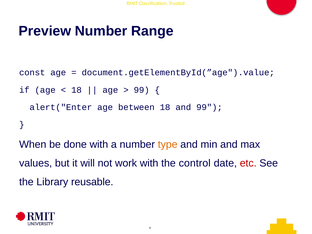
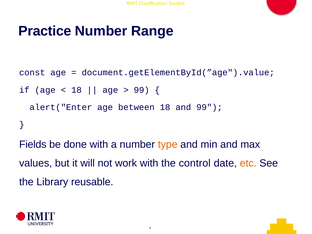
Preview: Preview -> Practice (45, 31)
When: When -> Fields (33, 144)
etc colour: red -> orange (248, 163)
